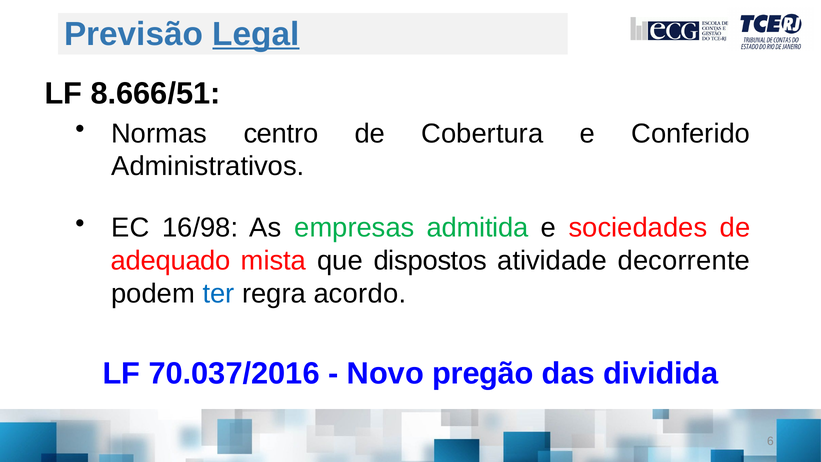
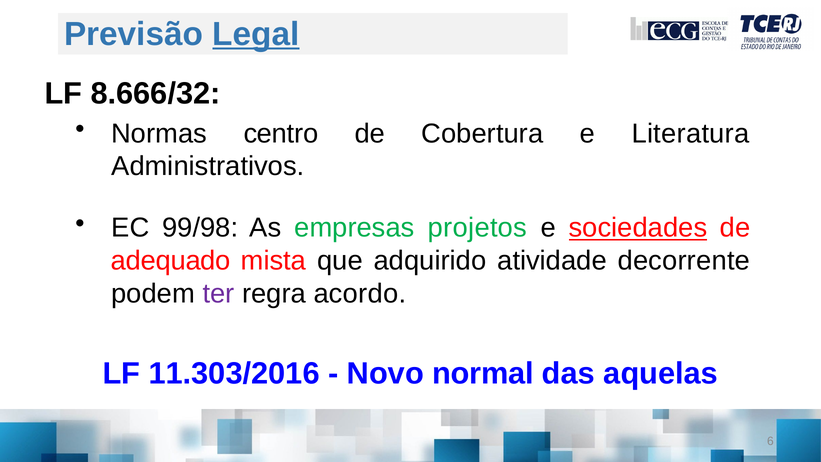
8.666/51: 8.666/51 -> 8.666/32 (156, 94)
Conferido: Conferido -> Literatura (691, 133)
16/98: 16/98 -> 99/98 (200, 228)
admitida: admitida -> projetos (477, 228)
sociedades underline: none -> present (638, 228)
dispostos: dispostos -> adquirido (430, 261)
ter colour: blue -> purple (218, 294)
70.037/2016: 70.037/2016 -> 11.303/2016 (234, 374)
pregão: pregão -> normal (483, 374)
dividida: dividida -> aquelas (661, 374)
